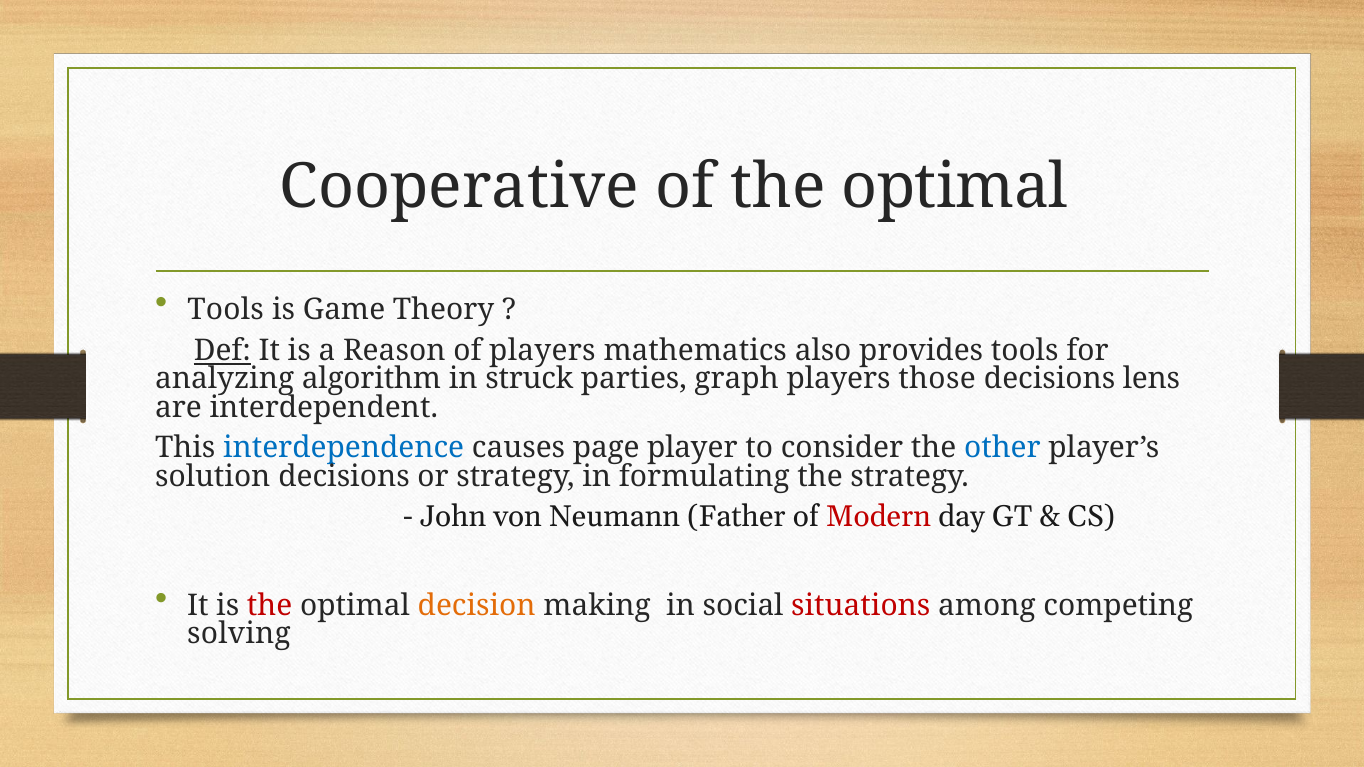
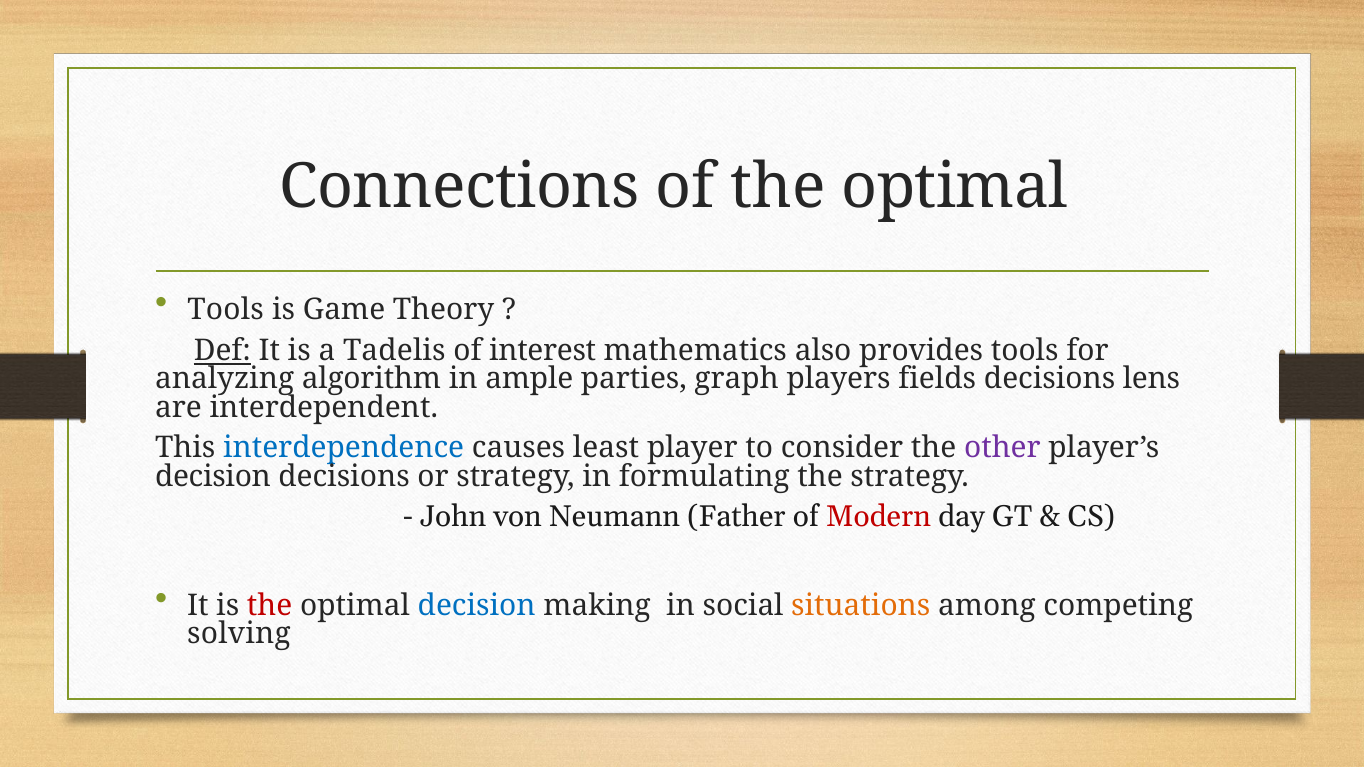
Cooperative: Cooperative -> Connections (460, 187)
Reason: Reason -> Tadelis (394, 350)
of players: players -> interest (543, 350)
struck: struck -> ample (529, 379)
those: those -> fields (937, 379)
page: page -> least (606, 448)
other colour: blue -> purple (1002, 448)
solution: solution -> decision (213, 477)
decision colour: orange -> blue (477, 605)
situations colour: red -> orange (861, 605)
